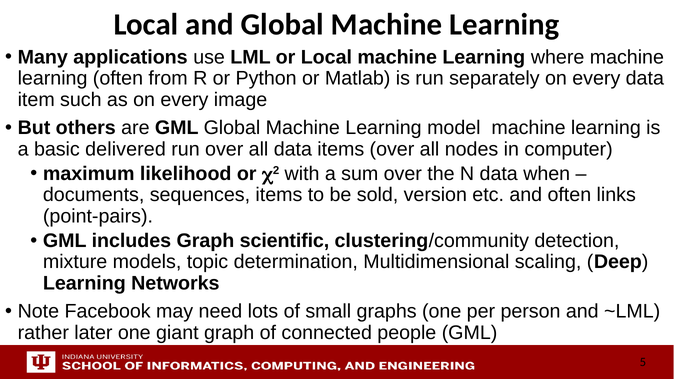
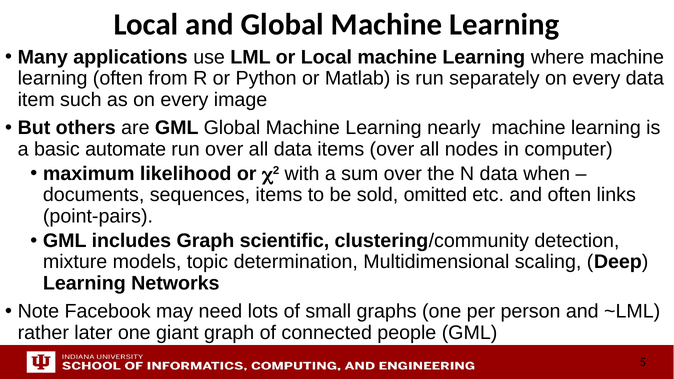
model: model -> nearly (454, 128)
delivered: delivered -> automate (126, 149)
version: version -> omitted (435, 195)
